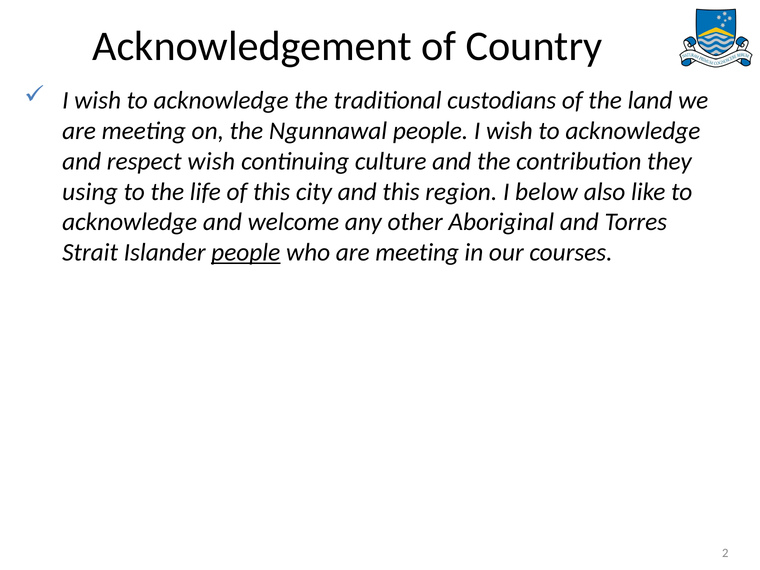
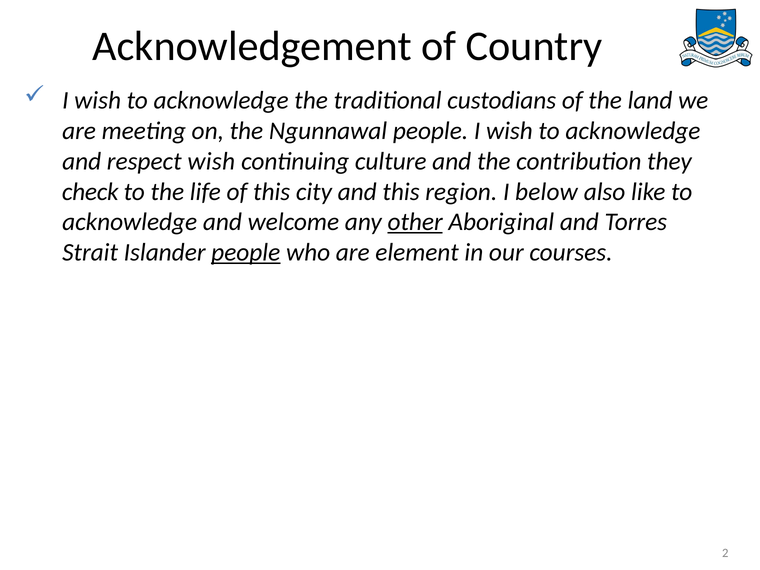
using: using -> check (90, 192)
other underline: none -> present (415, 222)
who are meeting: meeting -> element (417, 252)
